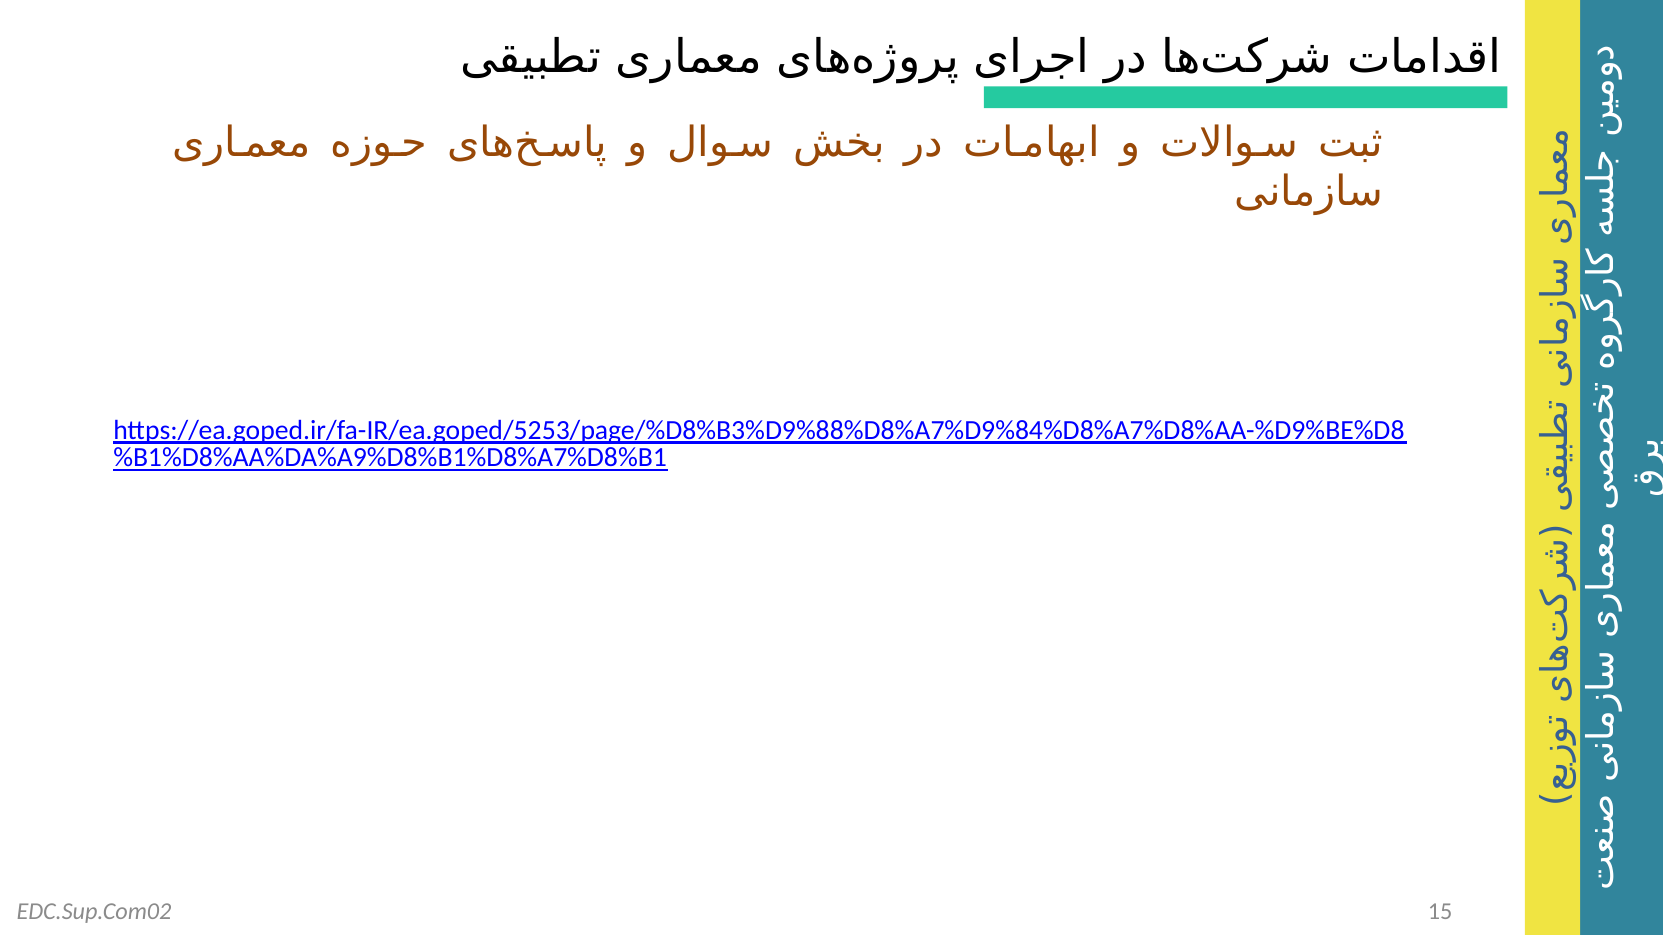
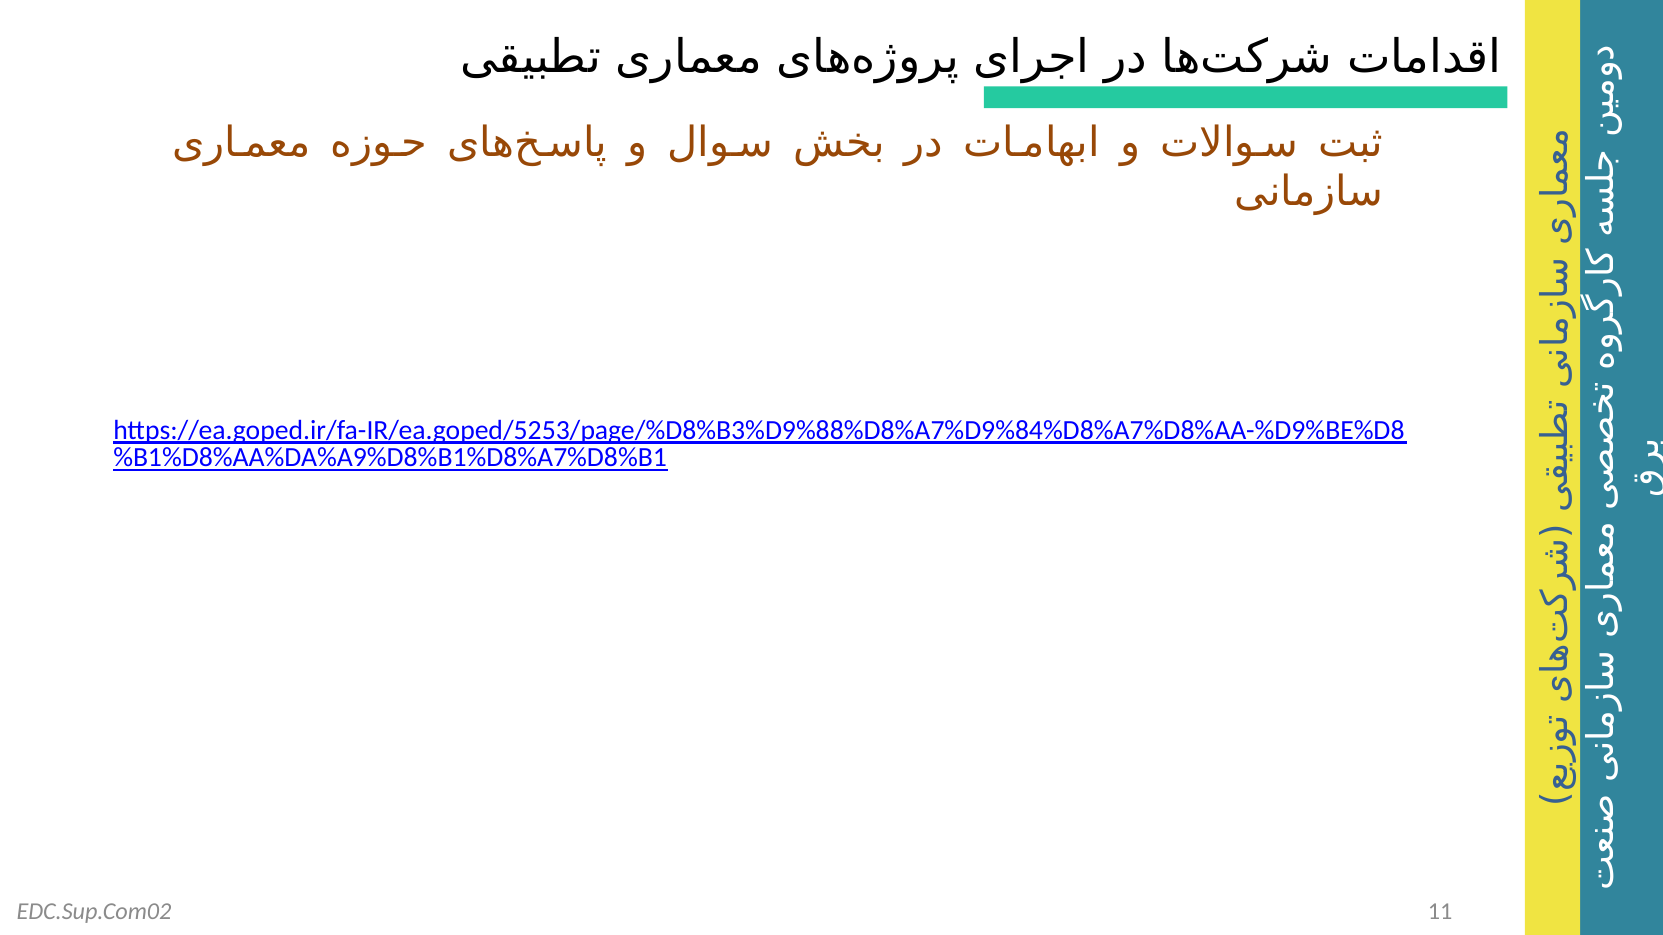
15: 15 -> 11 (1440, 912)
